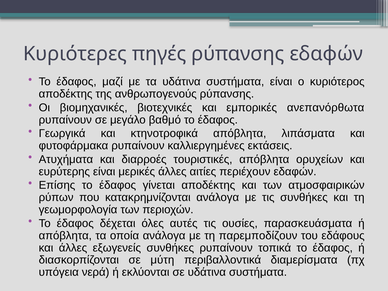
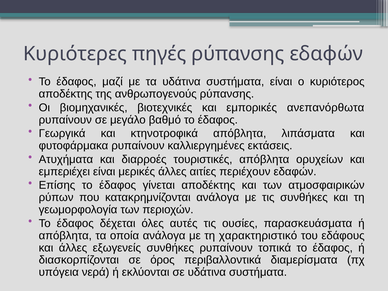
ευρύτερης: ευρύτερης -> εμπεριέχει (64, 172)
παρεμποδίζουν: παρεμποδίζουν -> χαρακτηριστικό (258, 236)
μύτη: μύτη -> όρος (162, 260)
